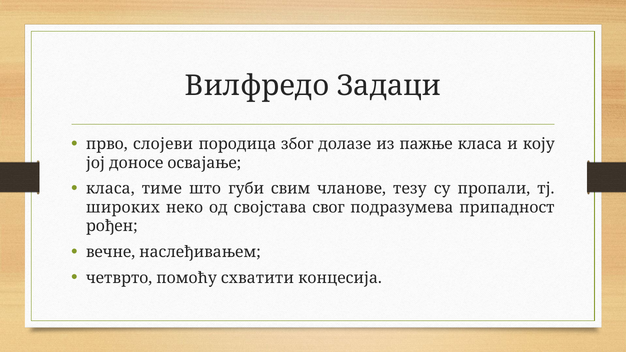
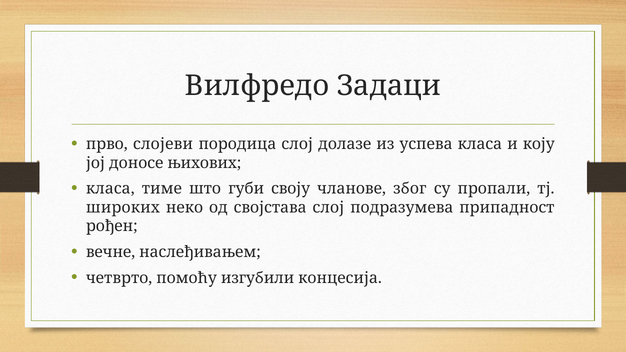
породица због: због -> слој (297, 144)
пажње: пажње -> успева (426, 144)
освајање: освајање -> њихових (204, 163)
свим: свим -> своју (291, 189)
тезу: тезу -> због (410, 189)
својстава свог: свог -> слој (328, 208)
схватити: схватити -> изгубили (258, 278)
